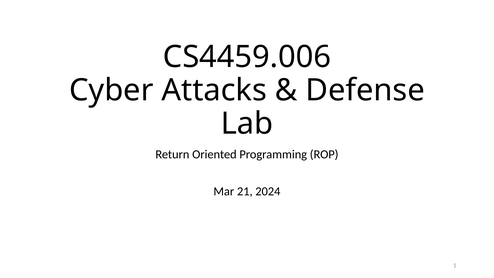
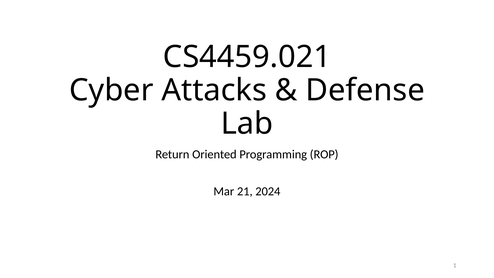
CS4459.006: CS4459.006 -> CS4459.021 (247, 57)
